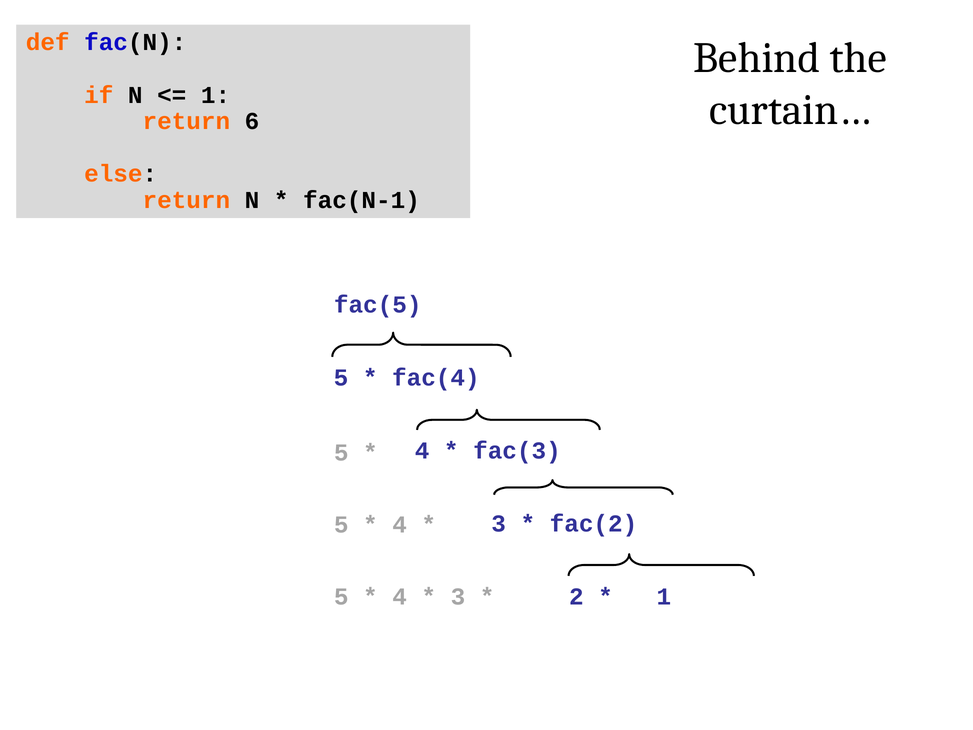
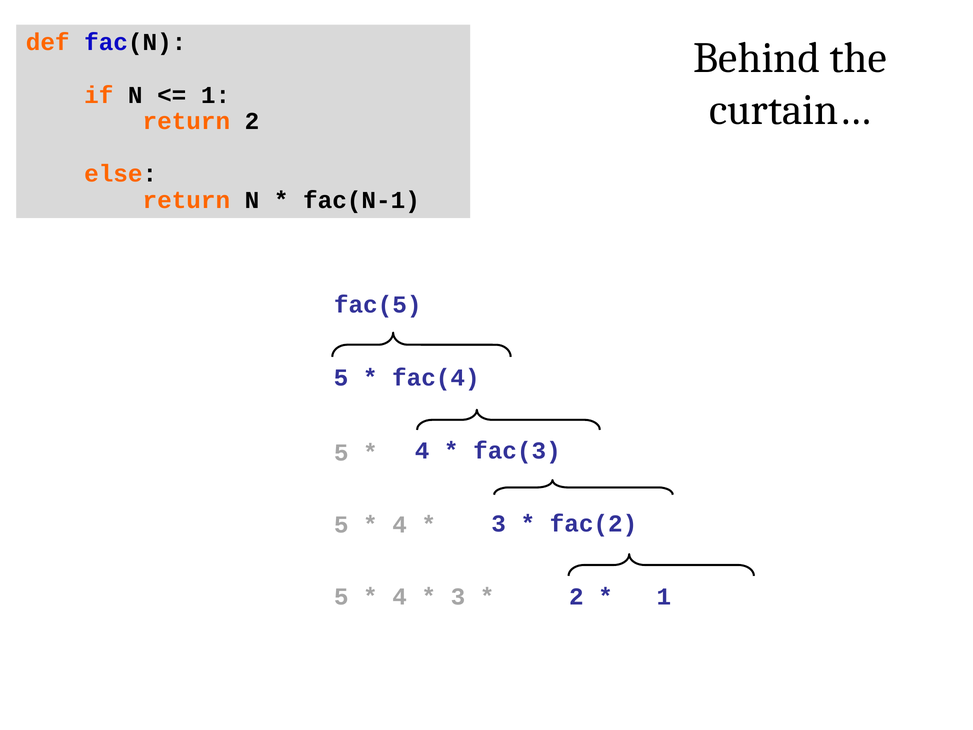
return 6: 6 -> 2 (252, 121)
